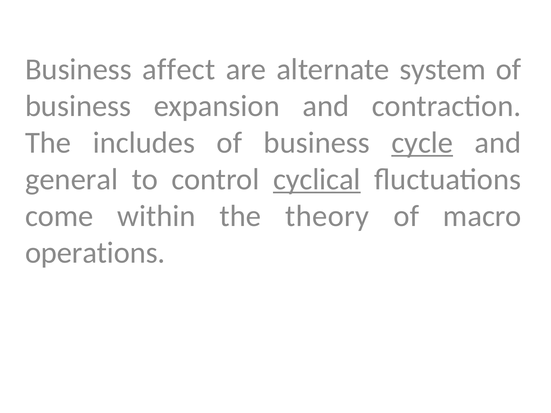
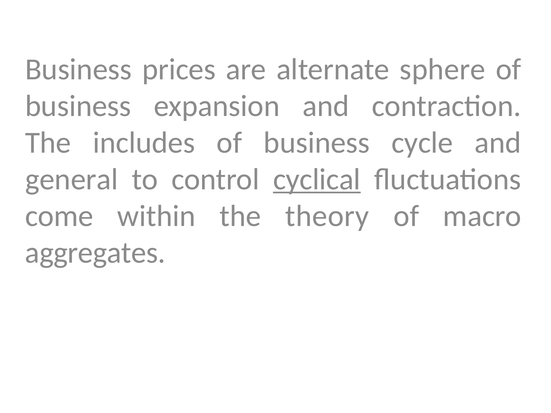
affect: affect -> prices (179, 69)
system: system -> sphere (442, 69)
cycle underline: present -> none (422, 143)
operations: operations -> aggregates (95, 253)
